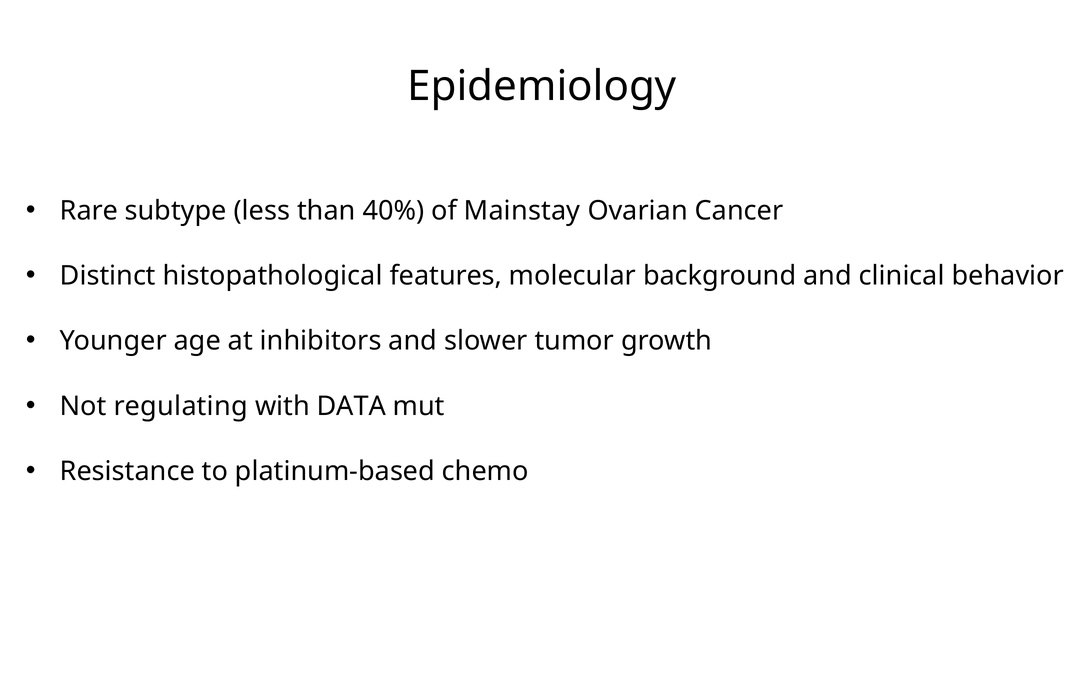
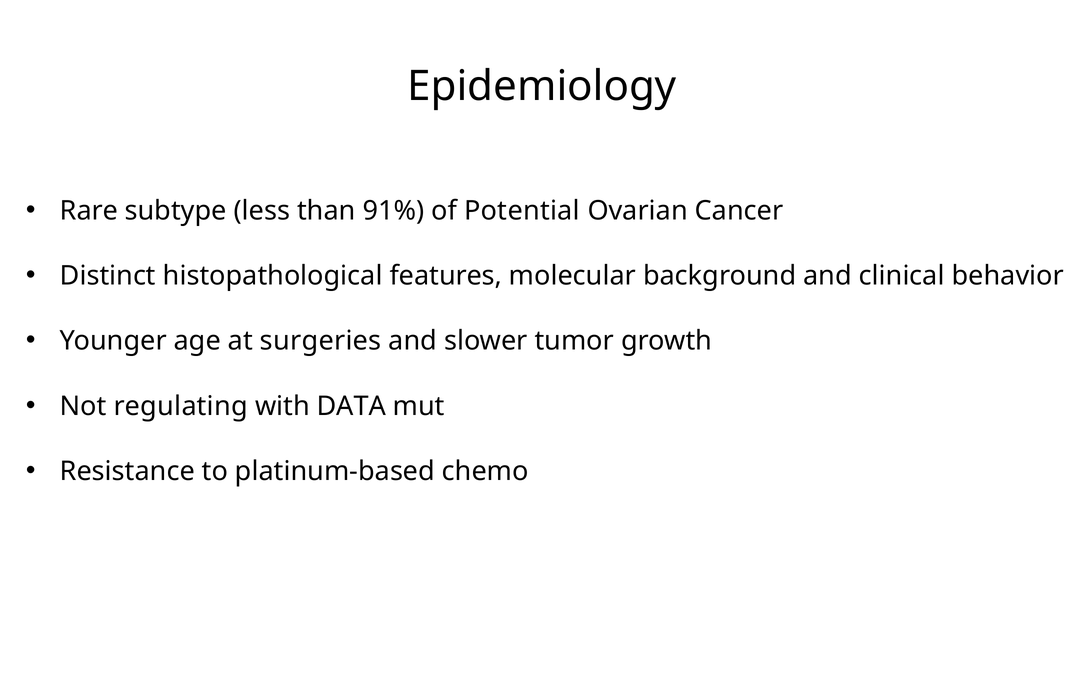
40%: 40% -> 91% (393, 211)
Mainstay: Mainstay -> Potential (522, 211)
inhibitors: inhibitors -> surgeries (321, 341)
